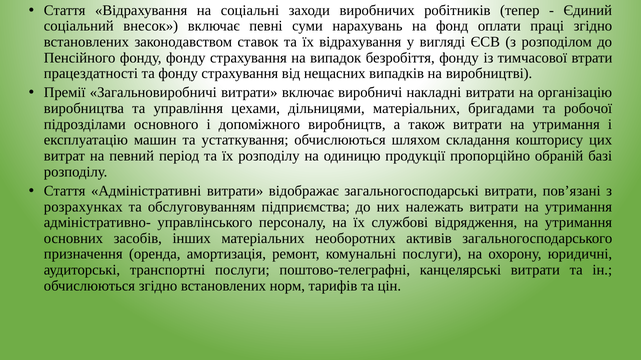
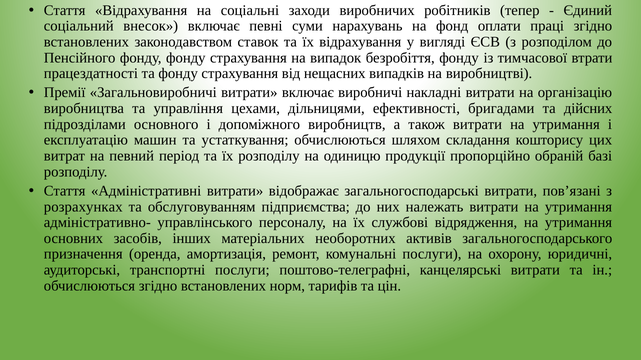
дільницями матеріальних: матеріальних -> ефективності (416, 109)
робочої: робочої -> дійсних (588, 109)
